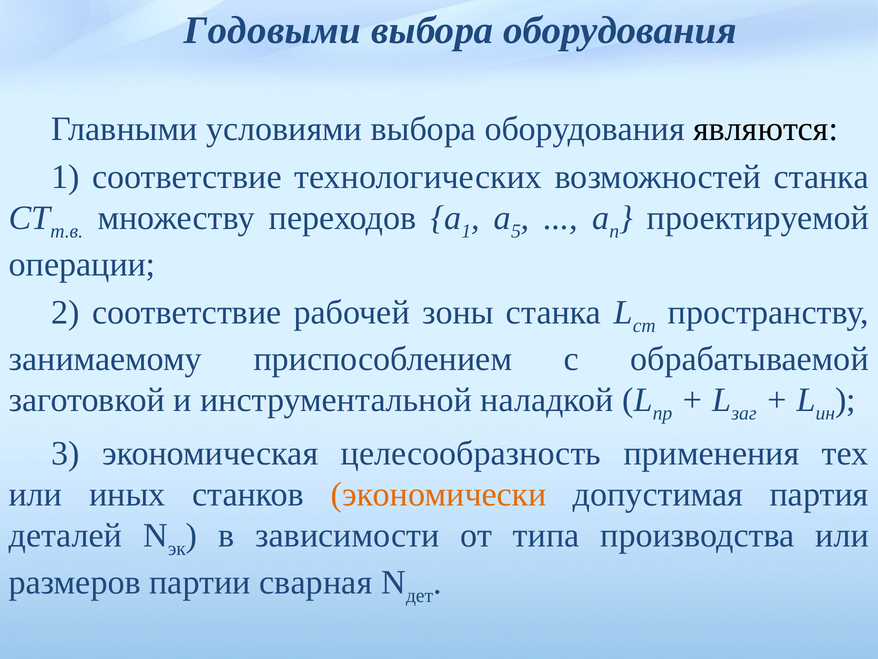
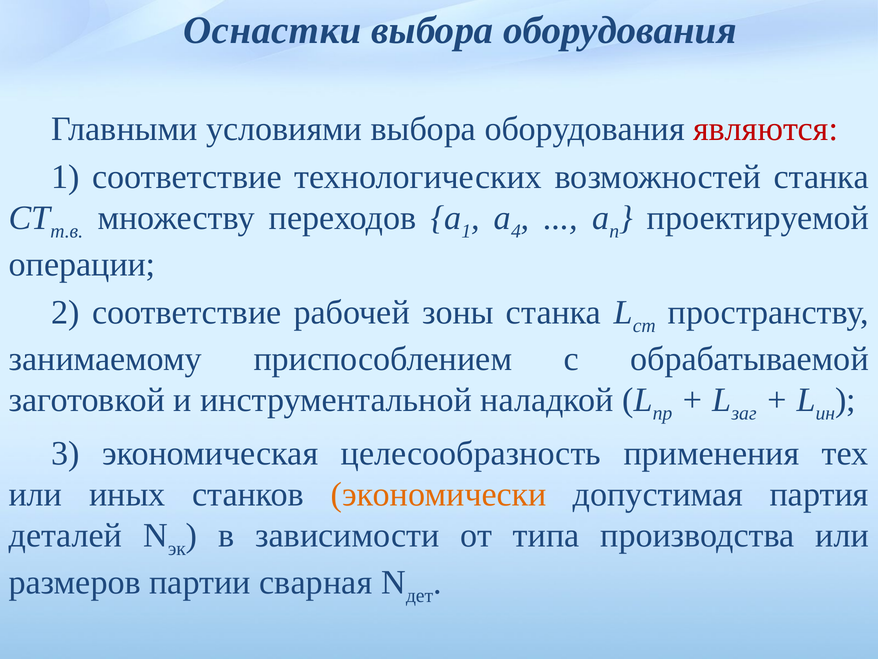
Годовыми: Годовыми -> Оснастки (272, 31)
являются colour: black -> red (766, 129)
5: 5 -> 4 (516, 231)
